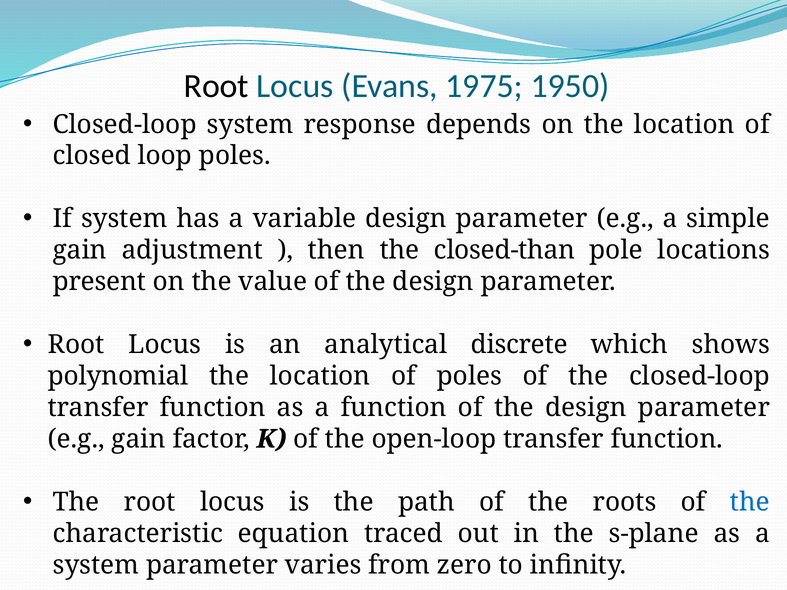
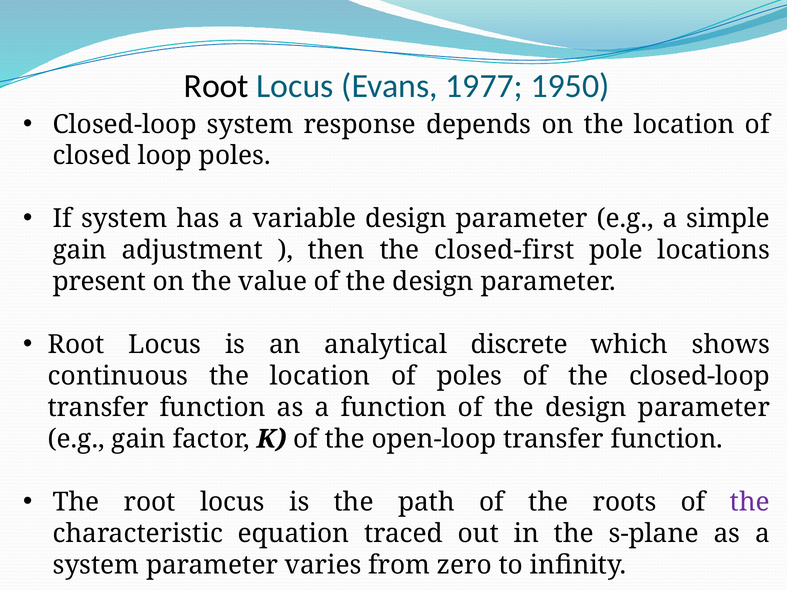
1975: 1975 -> 1977 (484, 86)
closed-than: closed-than -> closed-first (504, 250)
polynomial: polynomial -> continuous (118, 376)
the colour: blue -> purple (750, 502)
